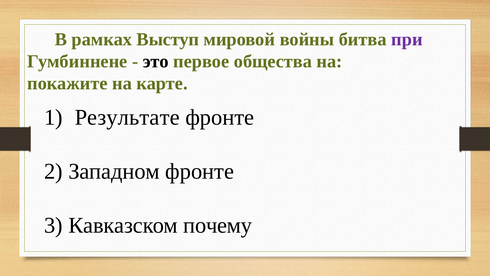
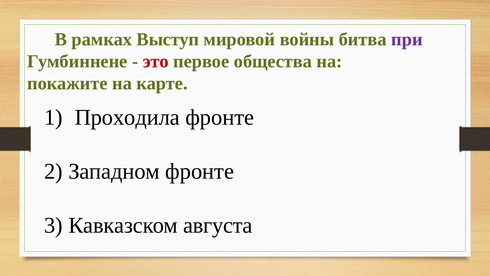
это colour: black -> red (156, 61)
Результате: Результате -> Проходила (127, 117)
почему: почему -> августа (218, 225)
